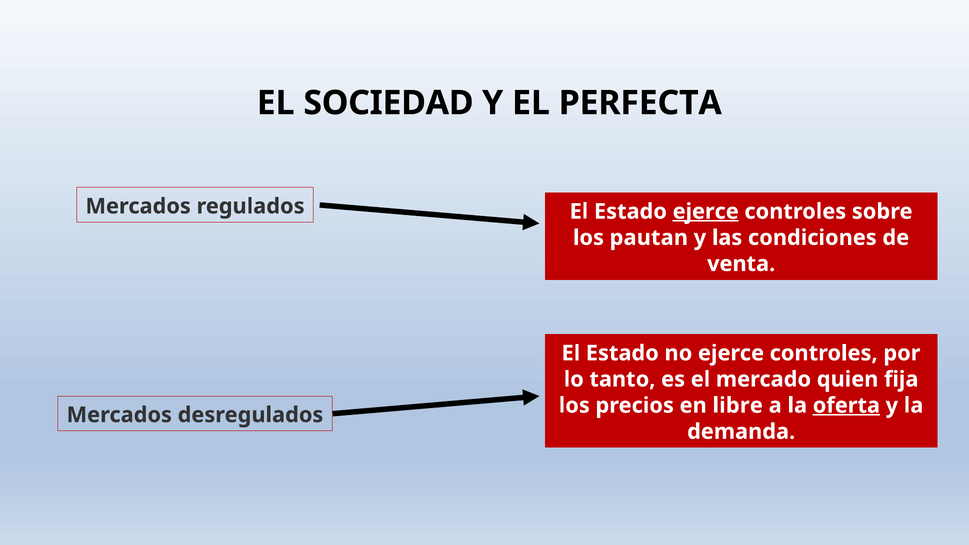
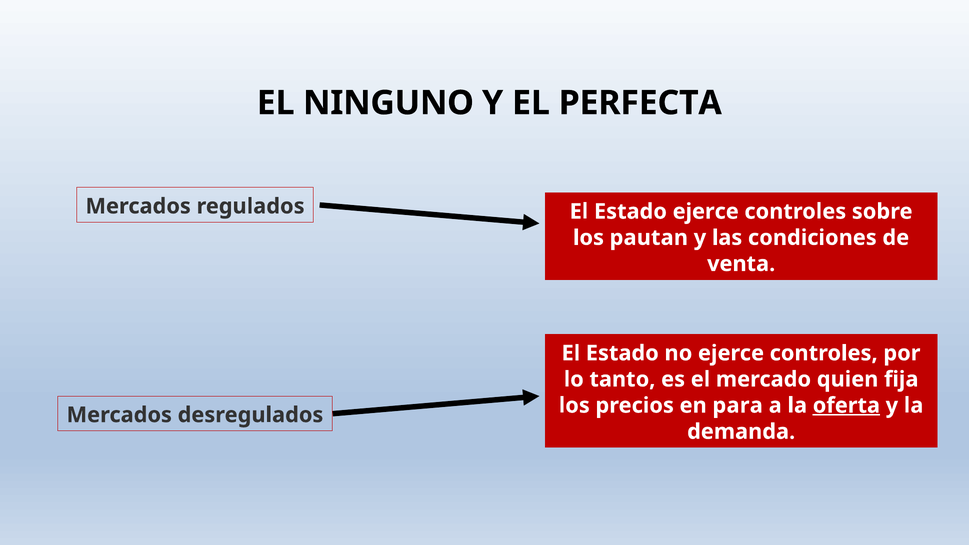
SOCIEDAD: SOCIEDAD -> NINGUNO (388, 103)
ejerce underline: present -> none (706, 212)
libre: libre -> para (738, 406)
